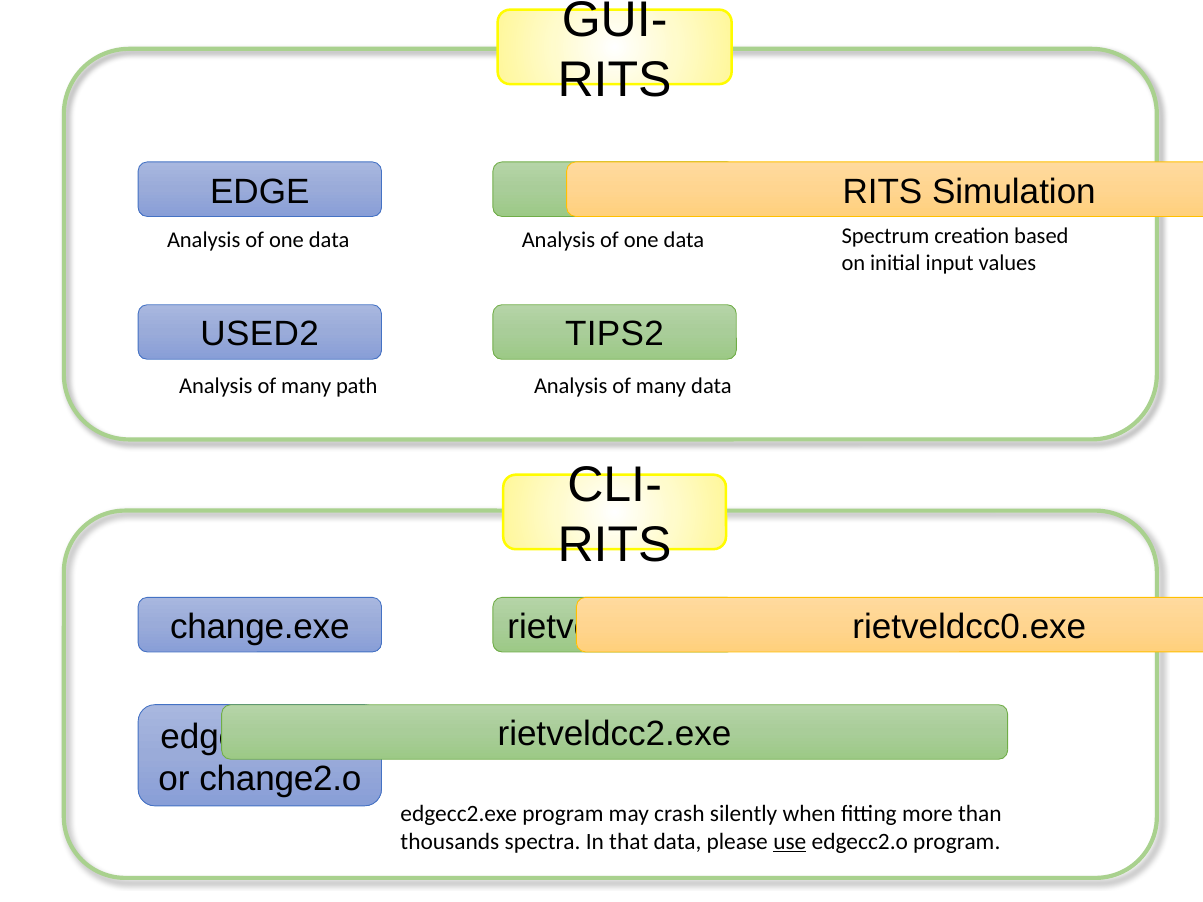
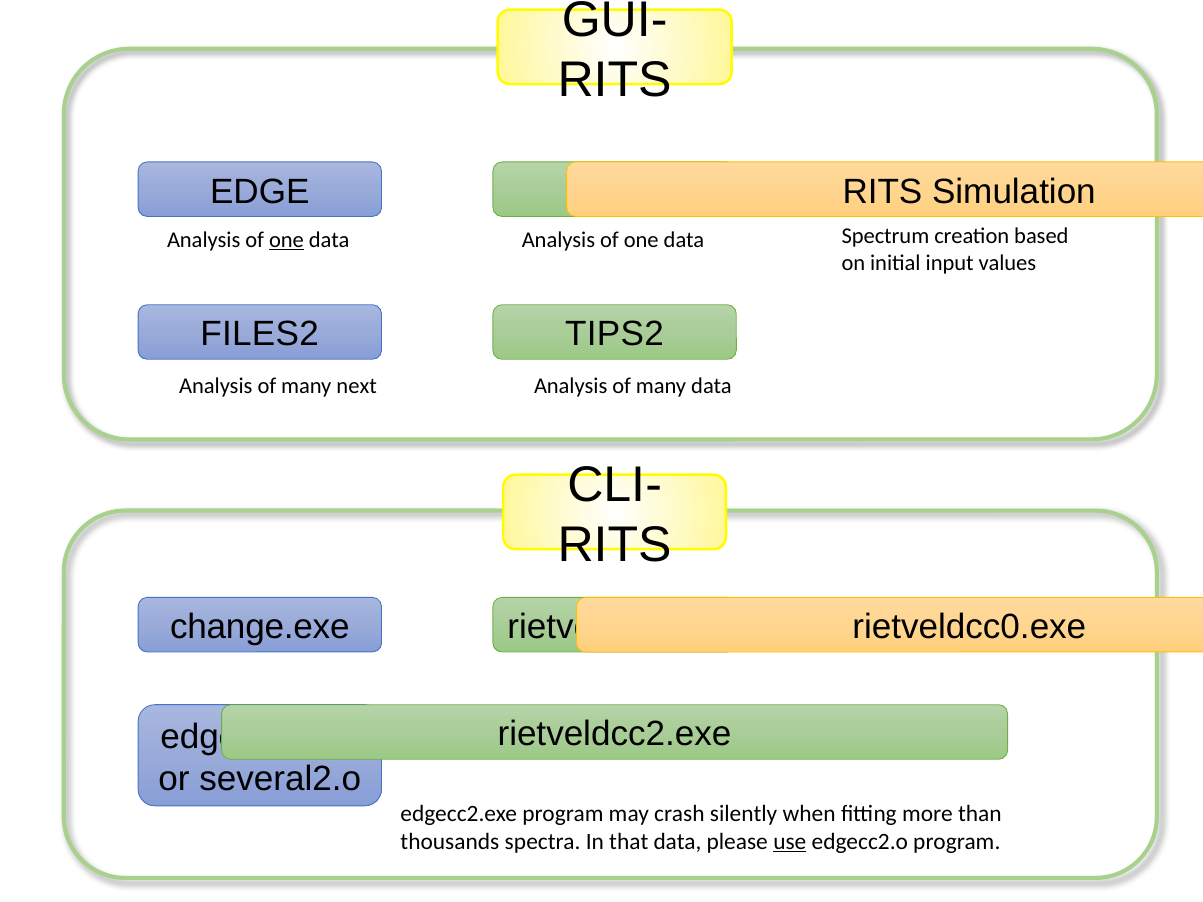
one underline: none -> present (286, 240)
USED2: USED2 -> FILES2 (260, 334)
path: path -> next (357, 387)
change2.o: change2.o -> several2.o (280, 779)
